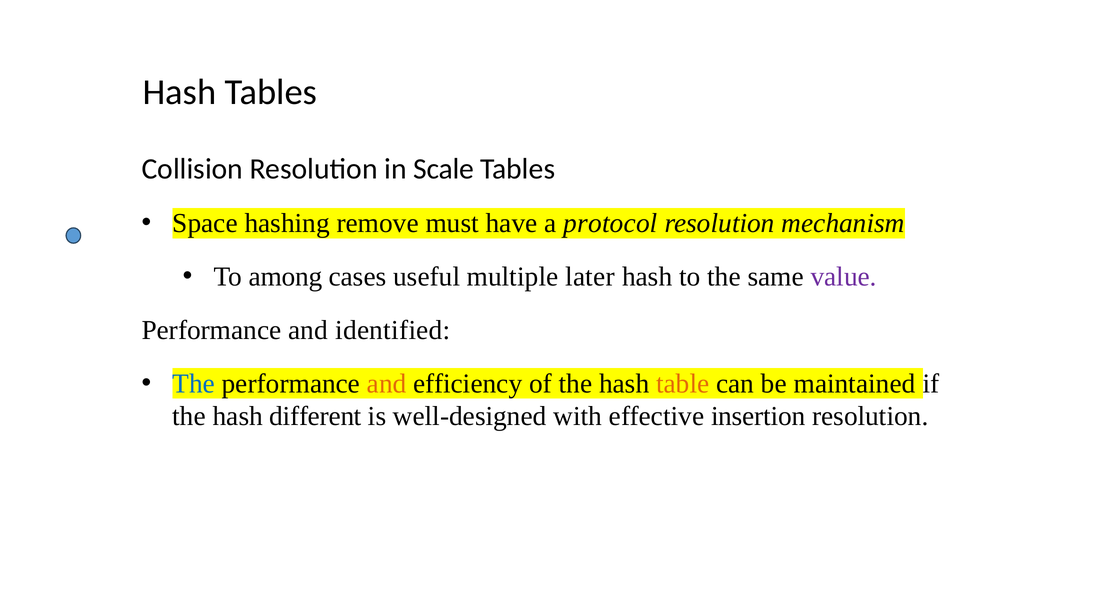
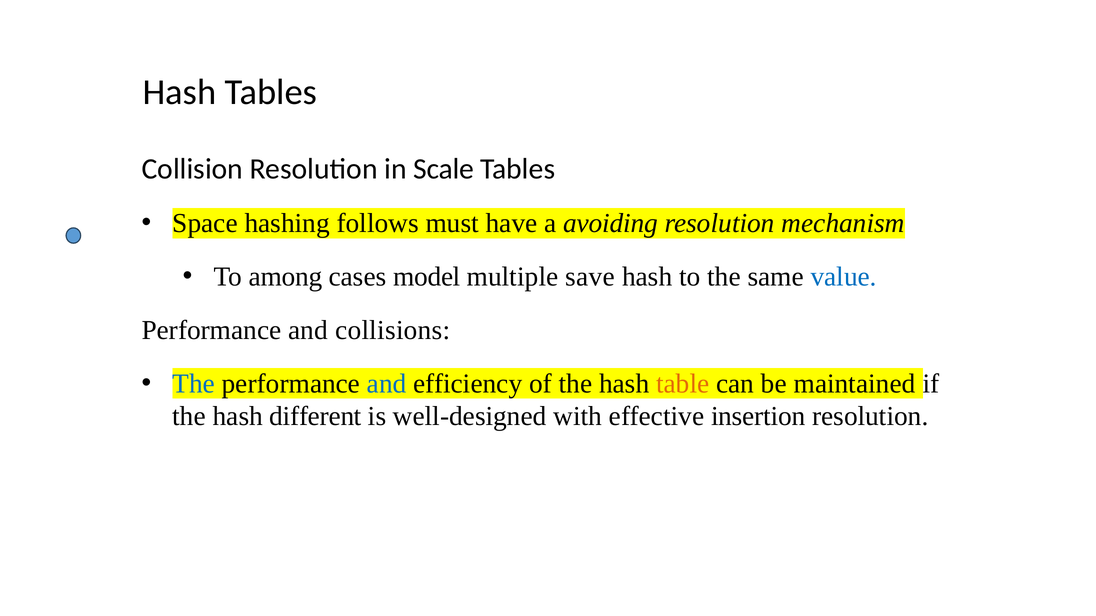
remove: remove -> follows (378, 224)
protocol: protocol -> avoiding (611, 224)
useful: useful -> model (427, 277)
later: later -> save (590, 277)
value colour: purple -> blue (844, 277)
identified: identified -> collisions (393, 330)
and colour: orange -> blue (387, 384)
